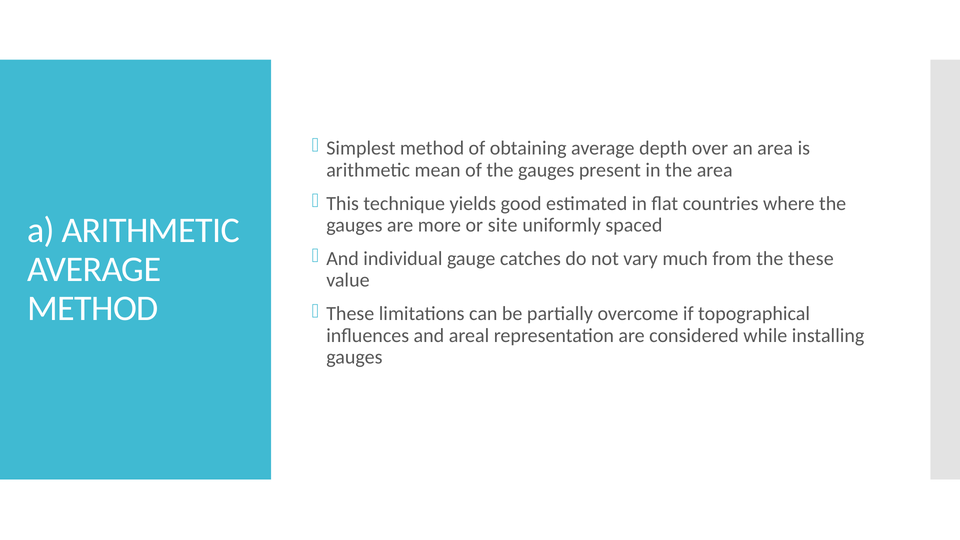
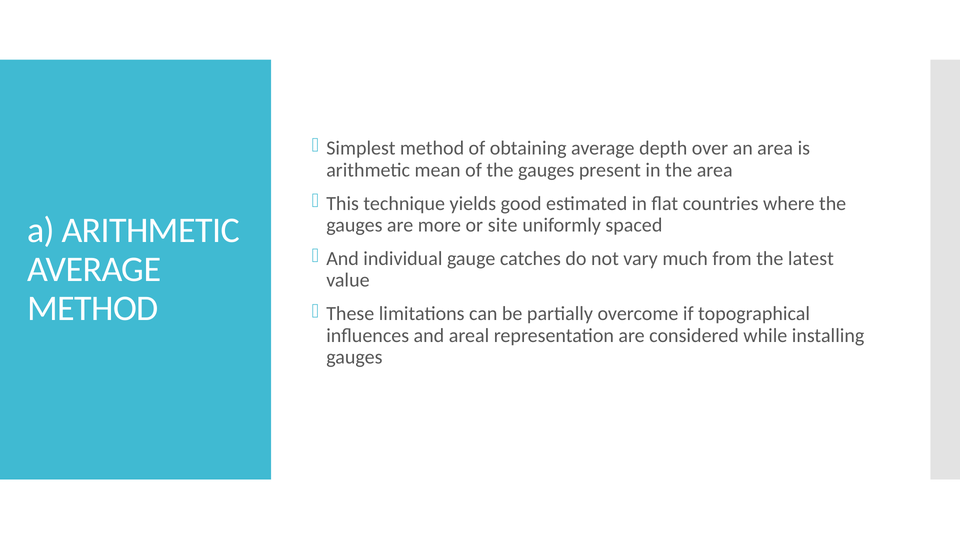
the these: these -> latest (811, 259)
